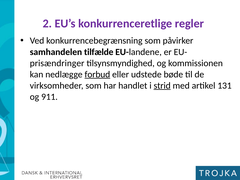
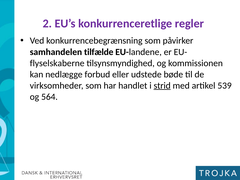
prisændringer: prisændringer -> flyselskaberne (57, 63)
forbud underline: present -> none (97, 74)
131: 131 -> 539 (225, 86)
911: 911 -> 564 (49, 97)
